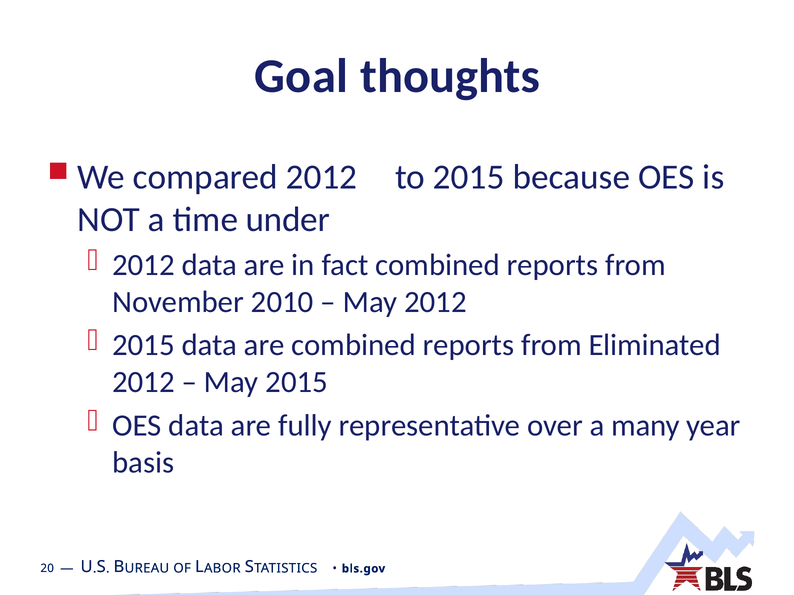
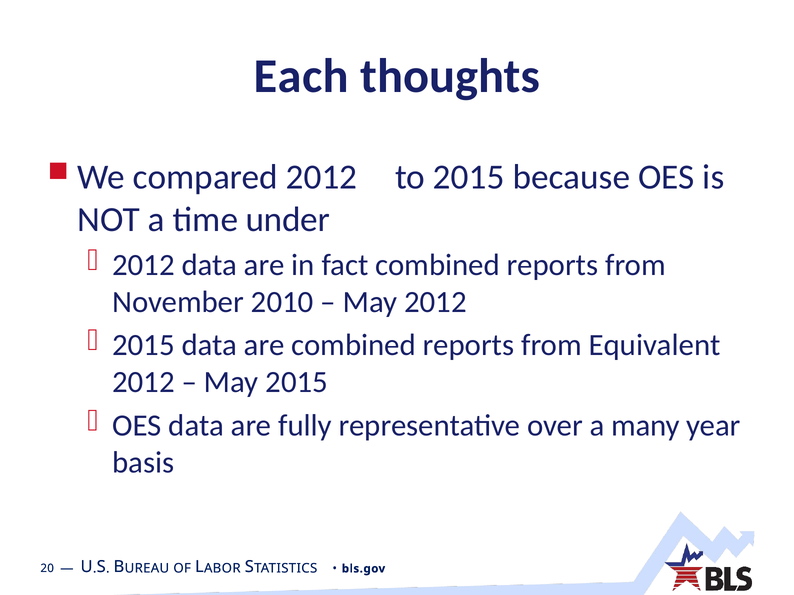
Goal: Goal -> Each (301, 76)
Eliminated: Eliminated -> Equivalent (655, 345)
